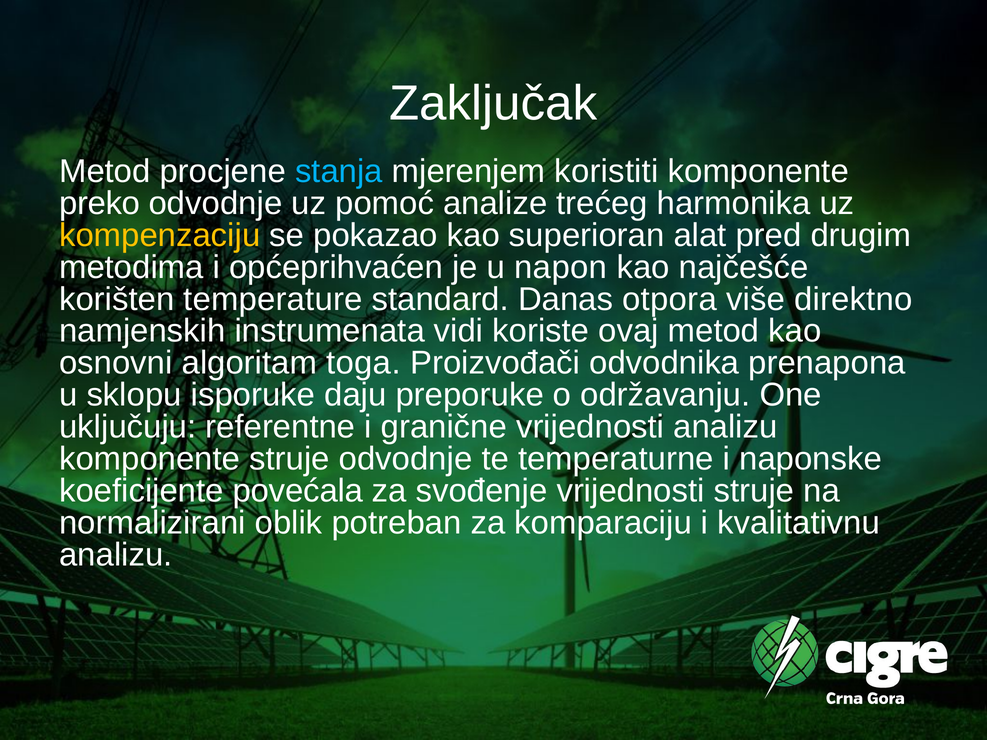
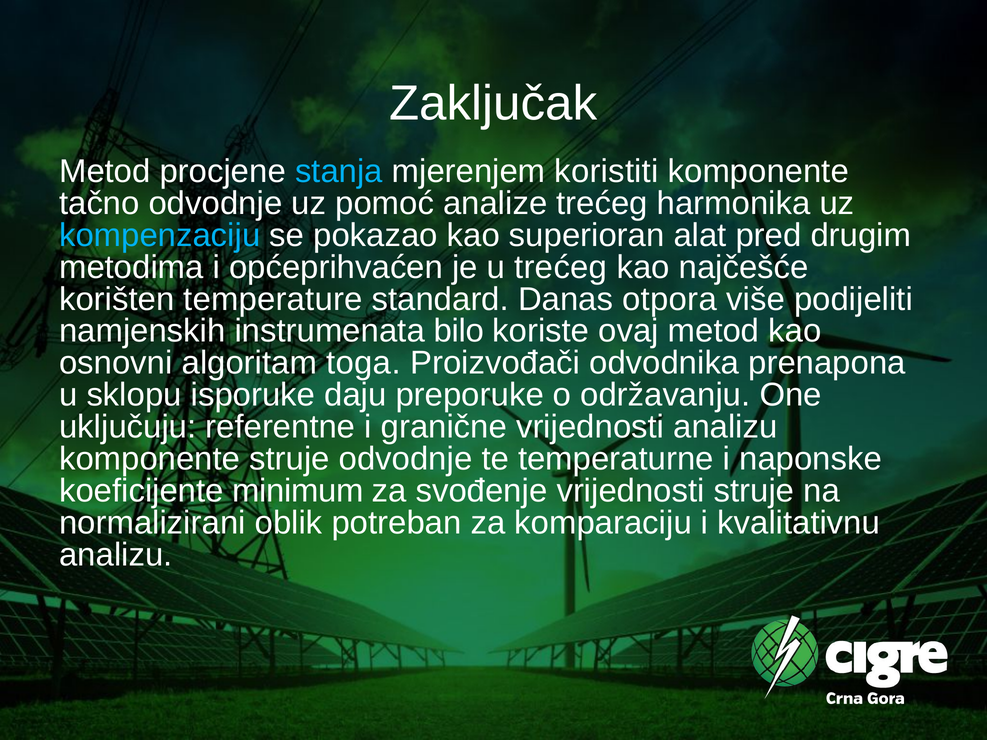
preko: preko -> tačno (99, 203)
kompenzaciju colour: yellow -> light blue (160, 235)
u napon: napon -> trećeg (561, 267)
direktno: direktno -> podijeliti (853, 299)
vidi: vidi -> bilo (459, 331)
povećala: povećala -> minimum (298, 491)
